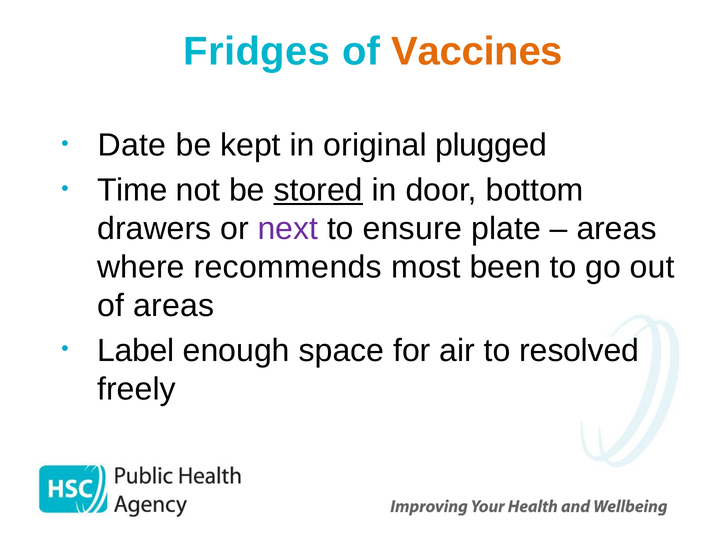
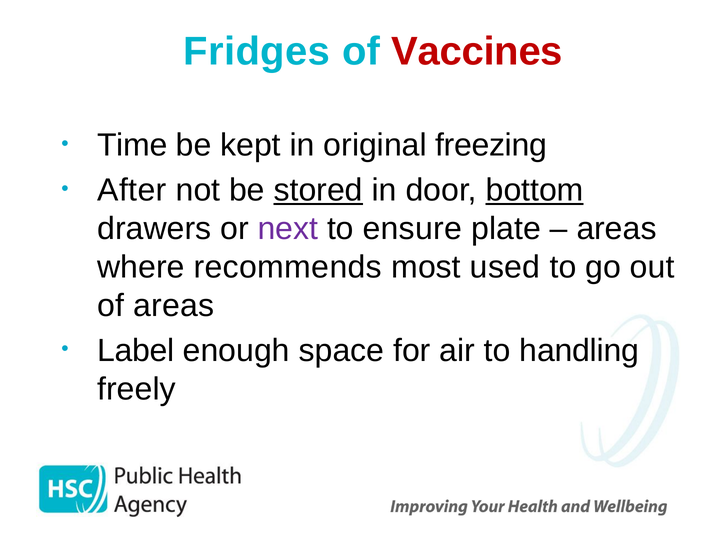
Vaccines colour: orange -> red (477, 52)
Date: Date -> Time (132, 145)
plugged: plugged -> freezing (491, 145)
Time: Time -> After (132, 190)
bottom underline: none -> present (535, 190)
been: been -> used (505, 267)
resolved: resolved -> handling (579, 350)
